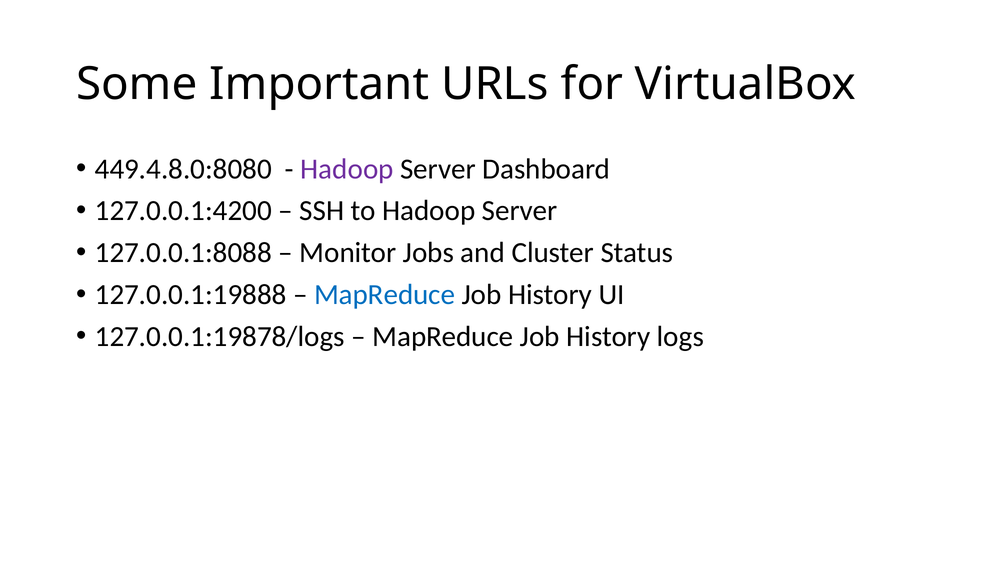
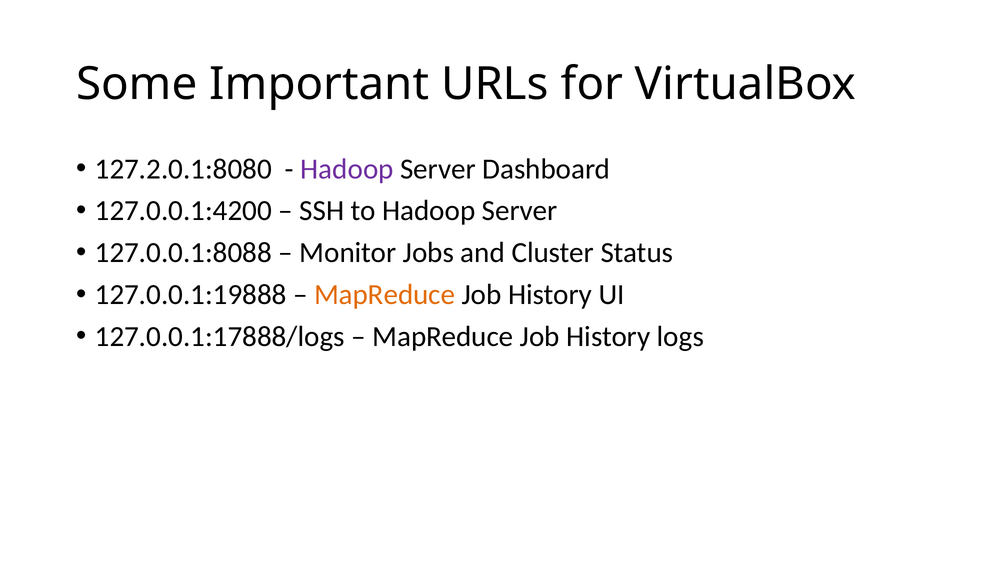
449.4.8.0:8080: 449.4.8.0:8080 -> 127.2.0.1:8080 (183, 169)
MapReduce colour: blue -> orange (385, 294)
127.0.0.1:19878/logs: 127.0.0.1:19878/logs -> 127.0.0.1:17888/logs (220, 336)
